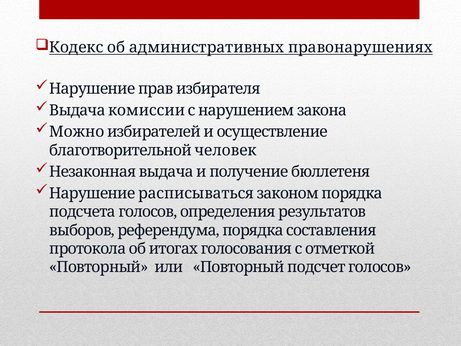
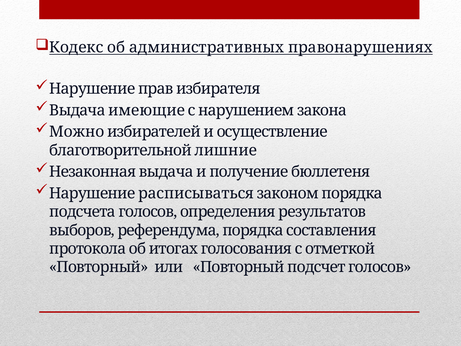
комиссии: комиссии -> имеющие (147, 110)
человек: человек -> лишние (226, 150)
